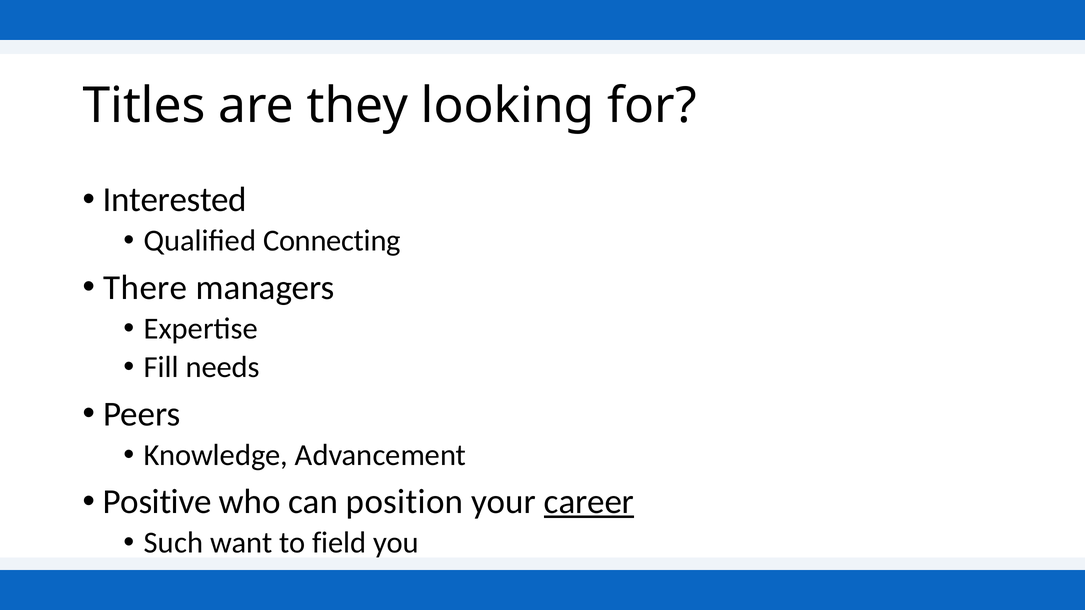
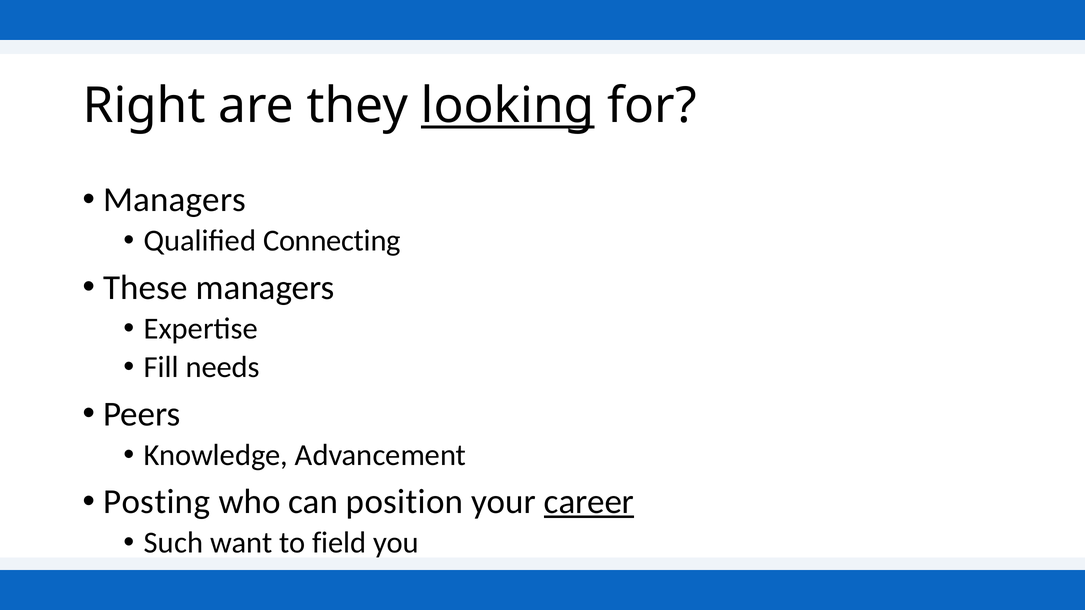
Titles: Titles -> Right (144, 106)
looking underline: none -> present (508, 106)
Interested: Interested -> Managers (175, 200)
There: There -> These (145, 288)
Positive: Positive -> Posting (157, 502)
